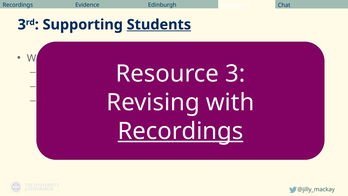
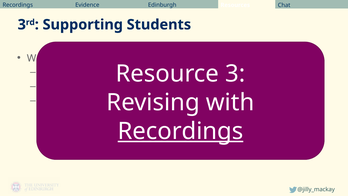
Students underline: present -> none (159, 25)
